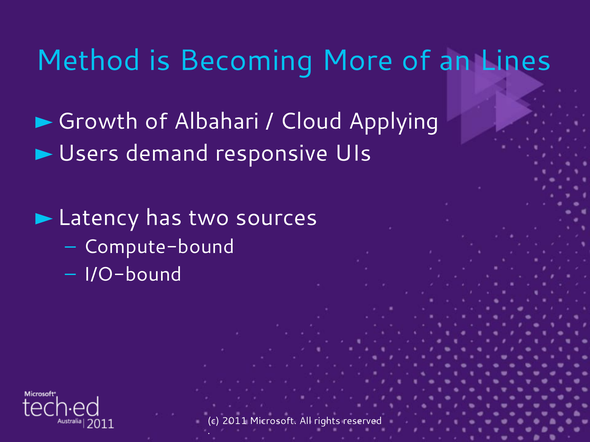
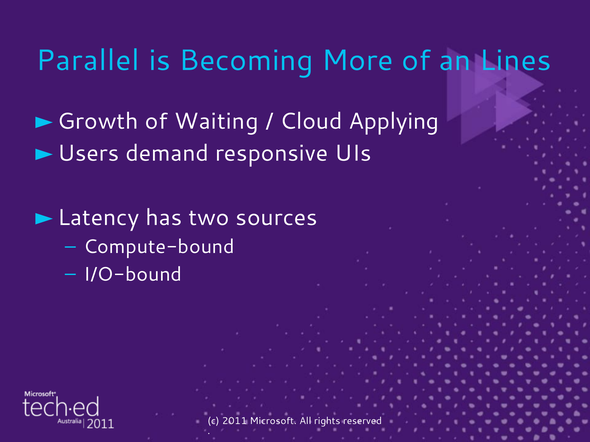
Method: Method -> Parallel (88, 60)
Albahari: Albahari -> Waiting (216, 122)
